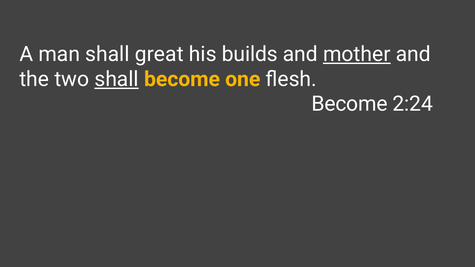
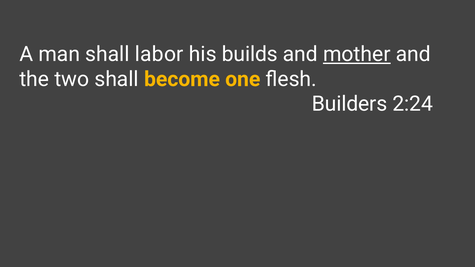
great: great -> labor (159, 54)
shall underline: present -> none (117, 79)
Become: Become -> Builders (350, 104)
